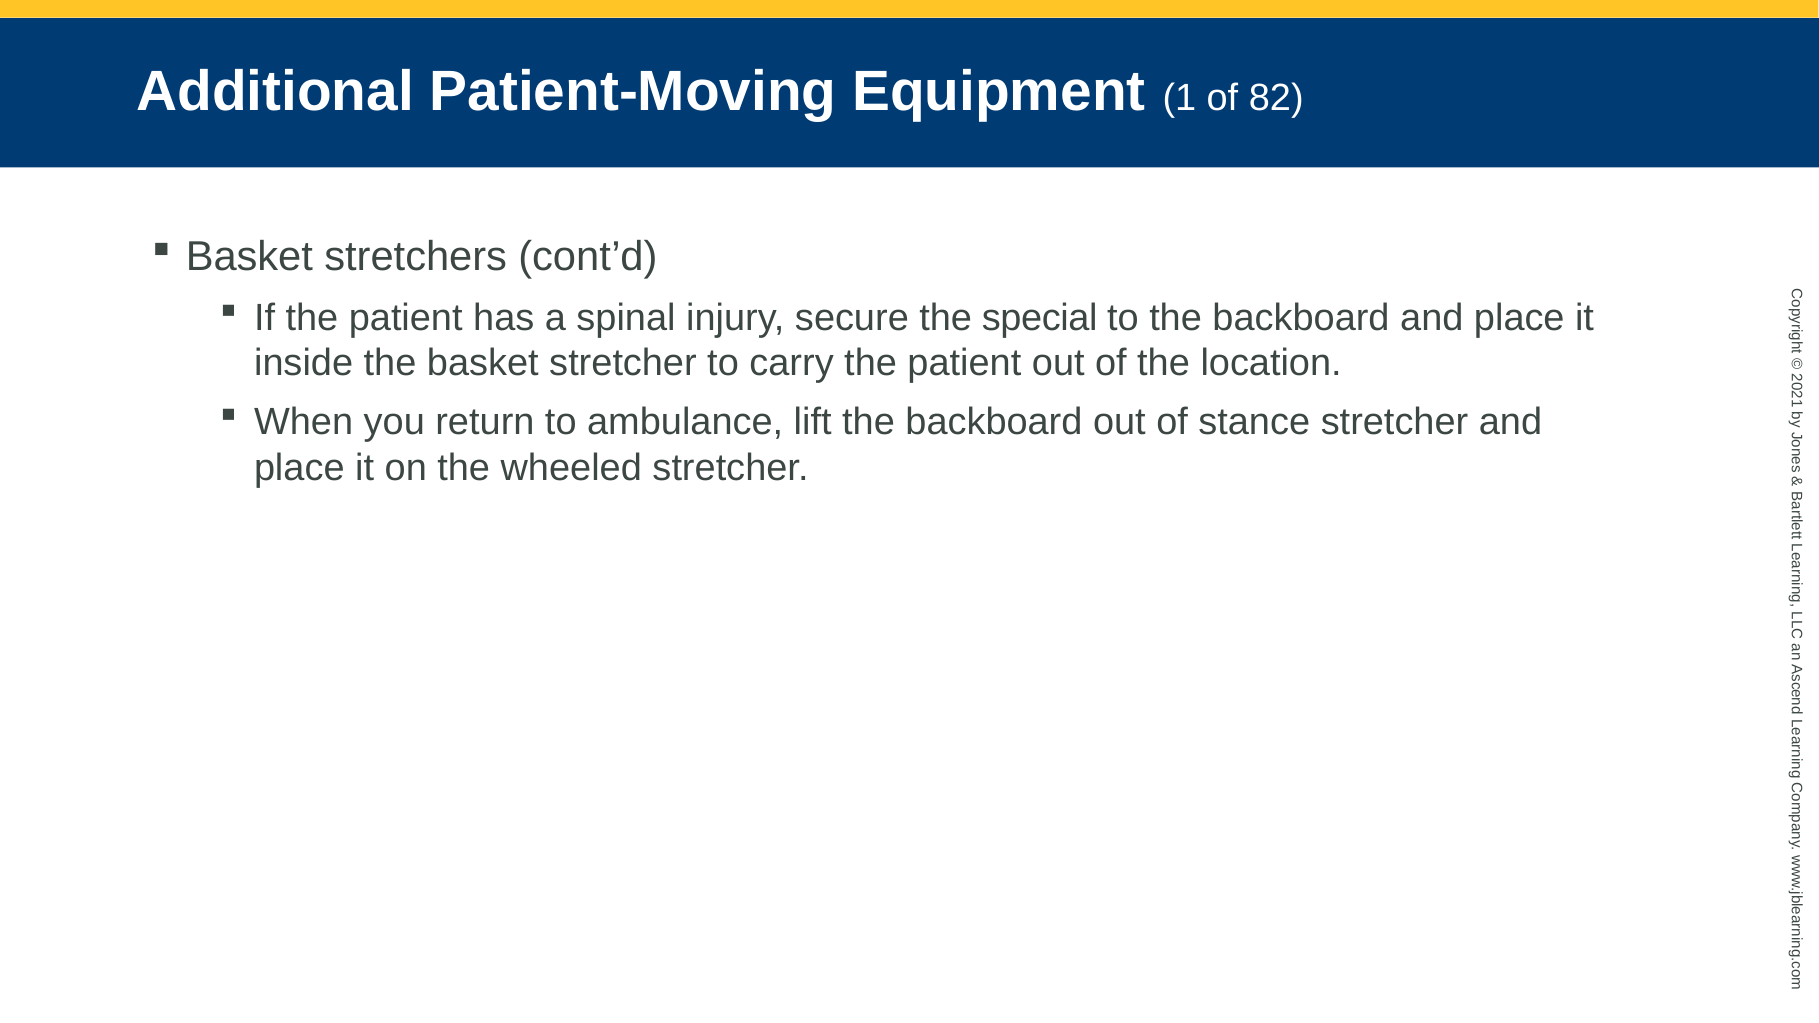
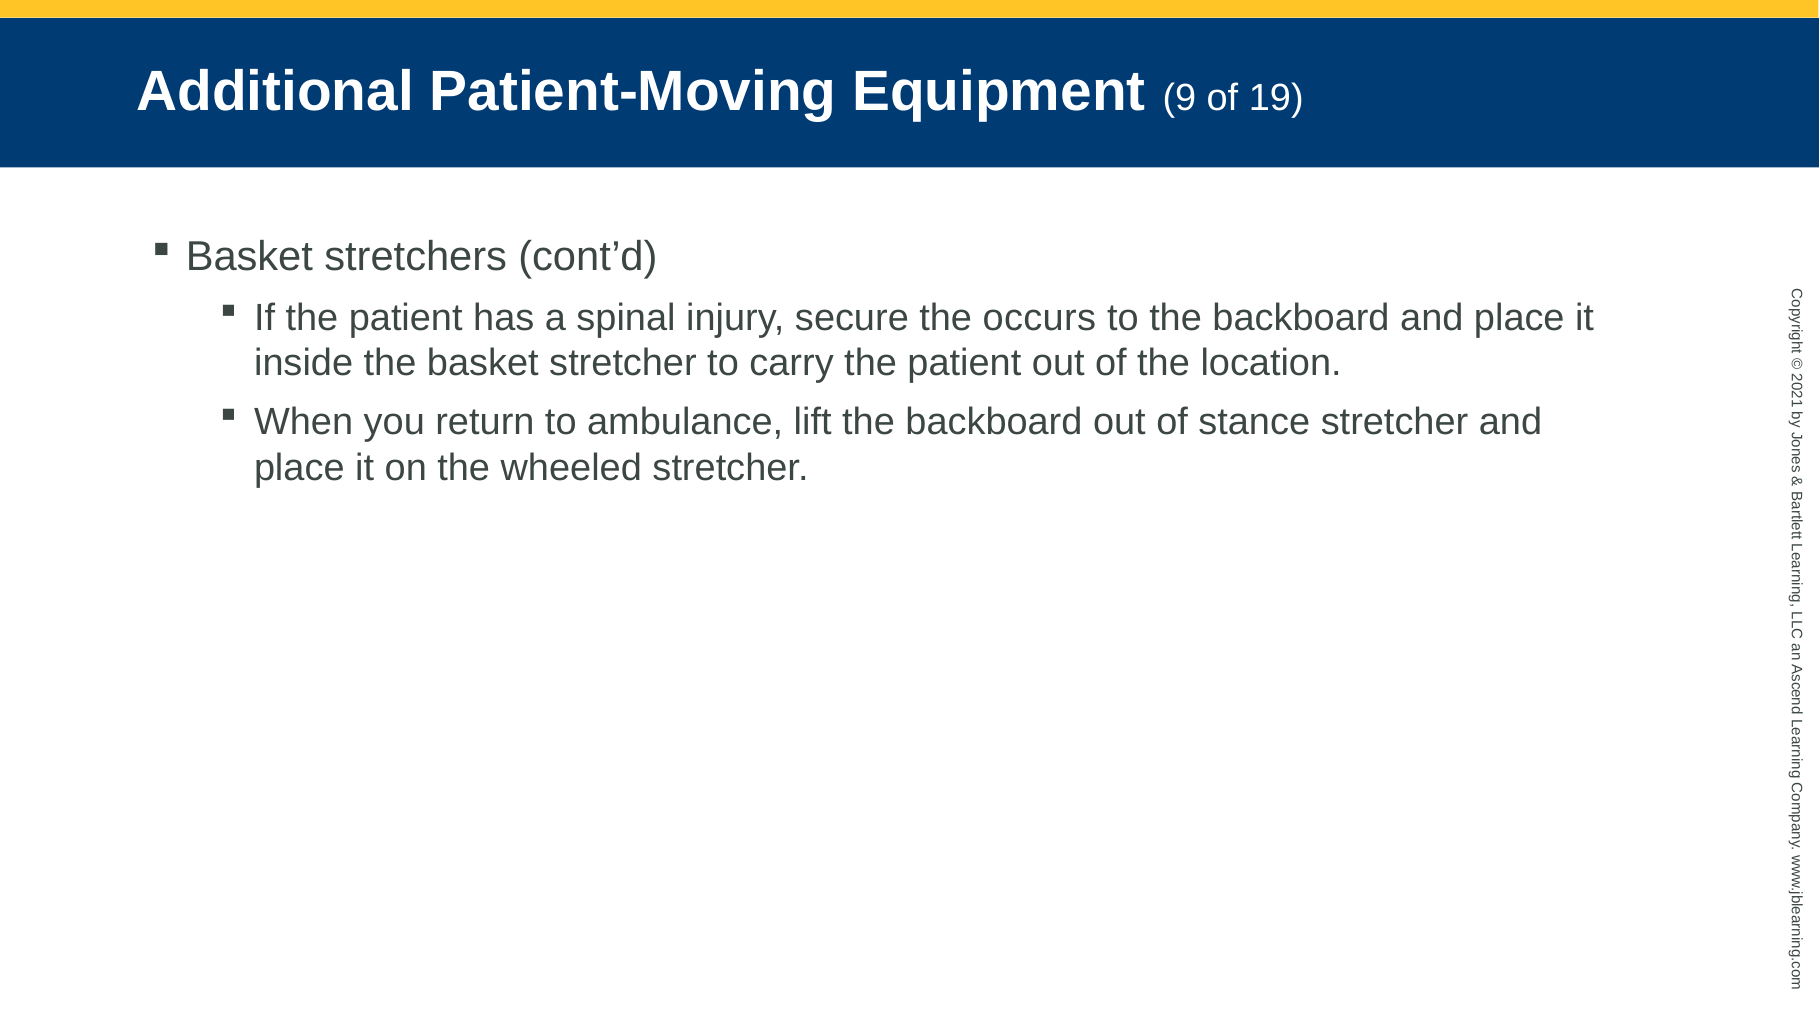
Equipment 1: 1 -> 9 (1179, 98)
82: 82 -> 19 (1276, 98)
special: special -> occurs (1039, 318)
